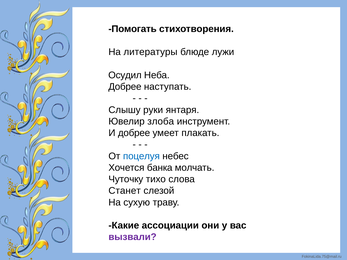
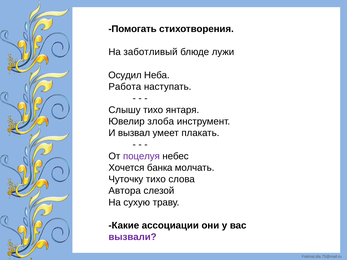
литературы: литературы -> заботливый (150, 52)
Добрее: Добрее -> Работа (125, 87)
Слышу руки: руки -> тихо (153, 110)
И добрее: добрее -> вызвал (134, 133)
поцелуя colour: blue -> purple (141, 156)
Станет: Станет -> Автора (125, 191)
